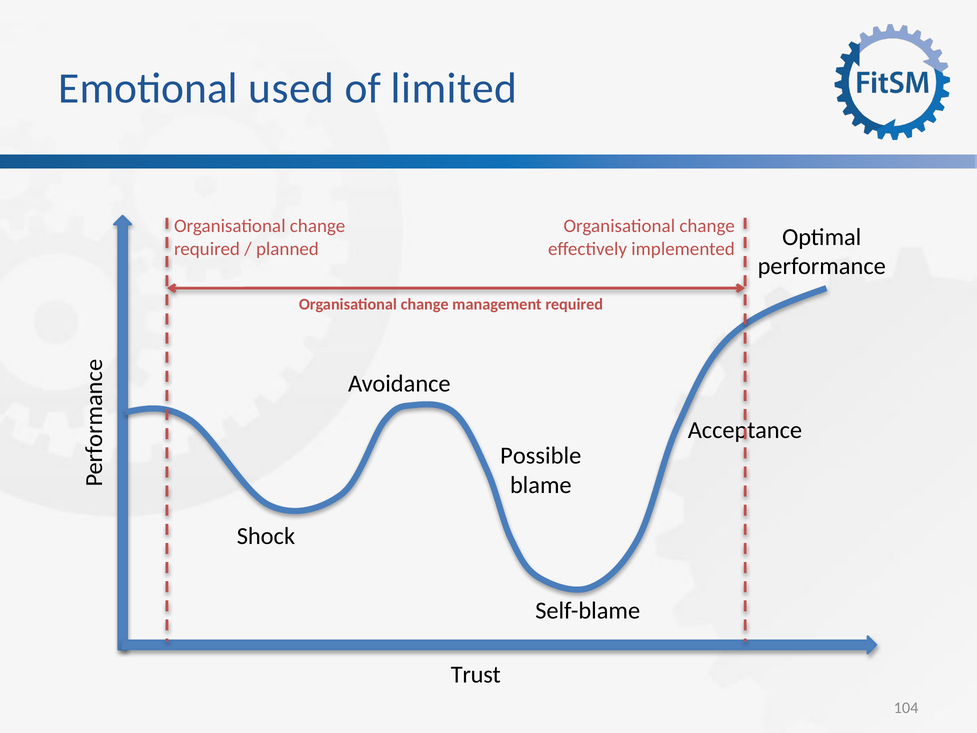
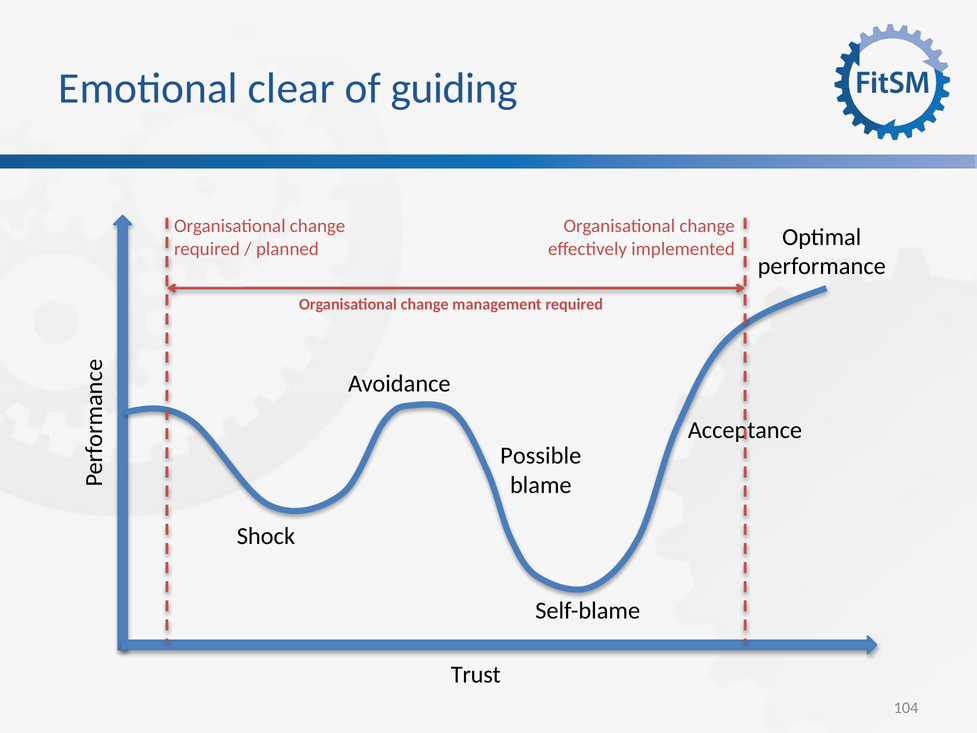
used: used -> clear (291, 88)
limited: limited -> guiding (454, 88)
